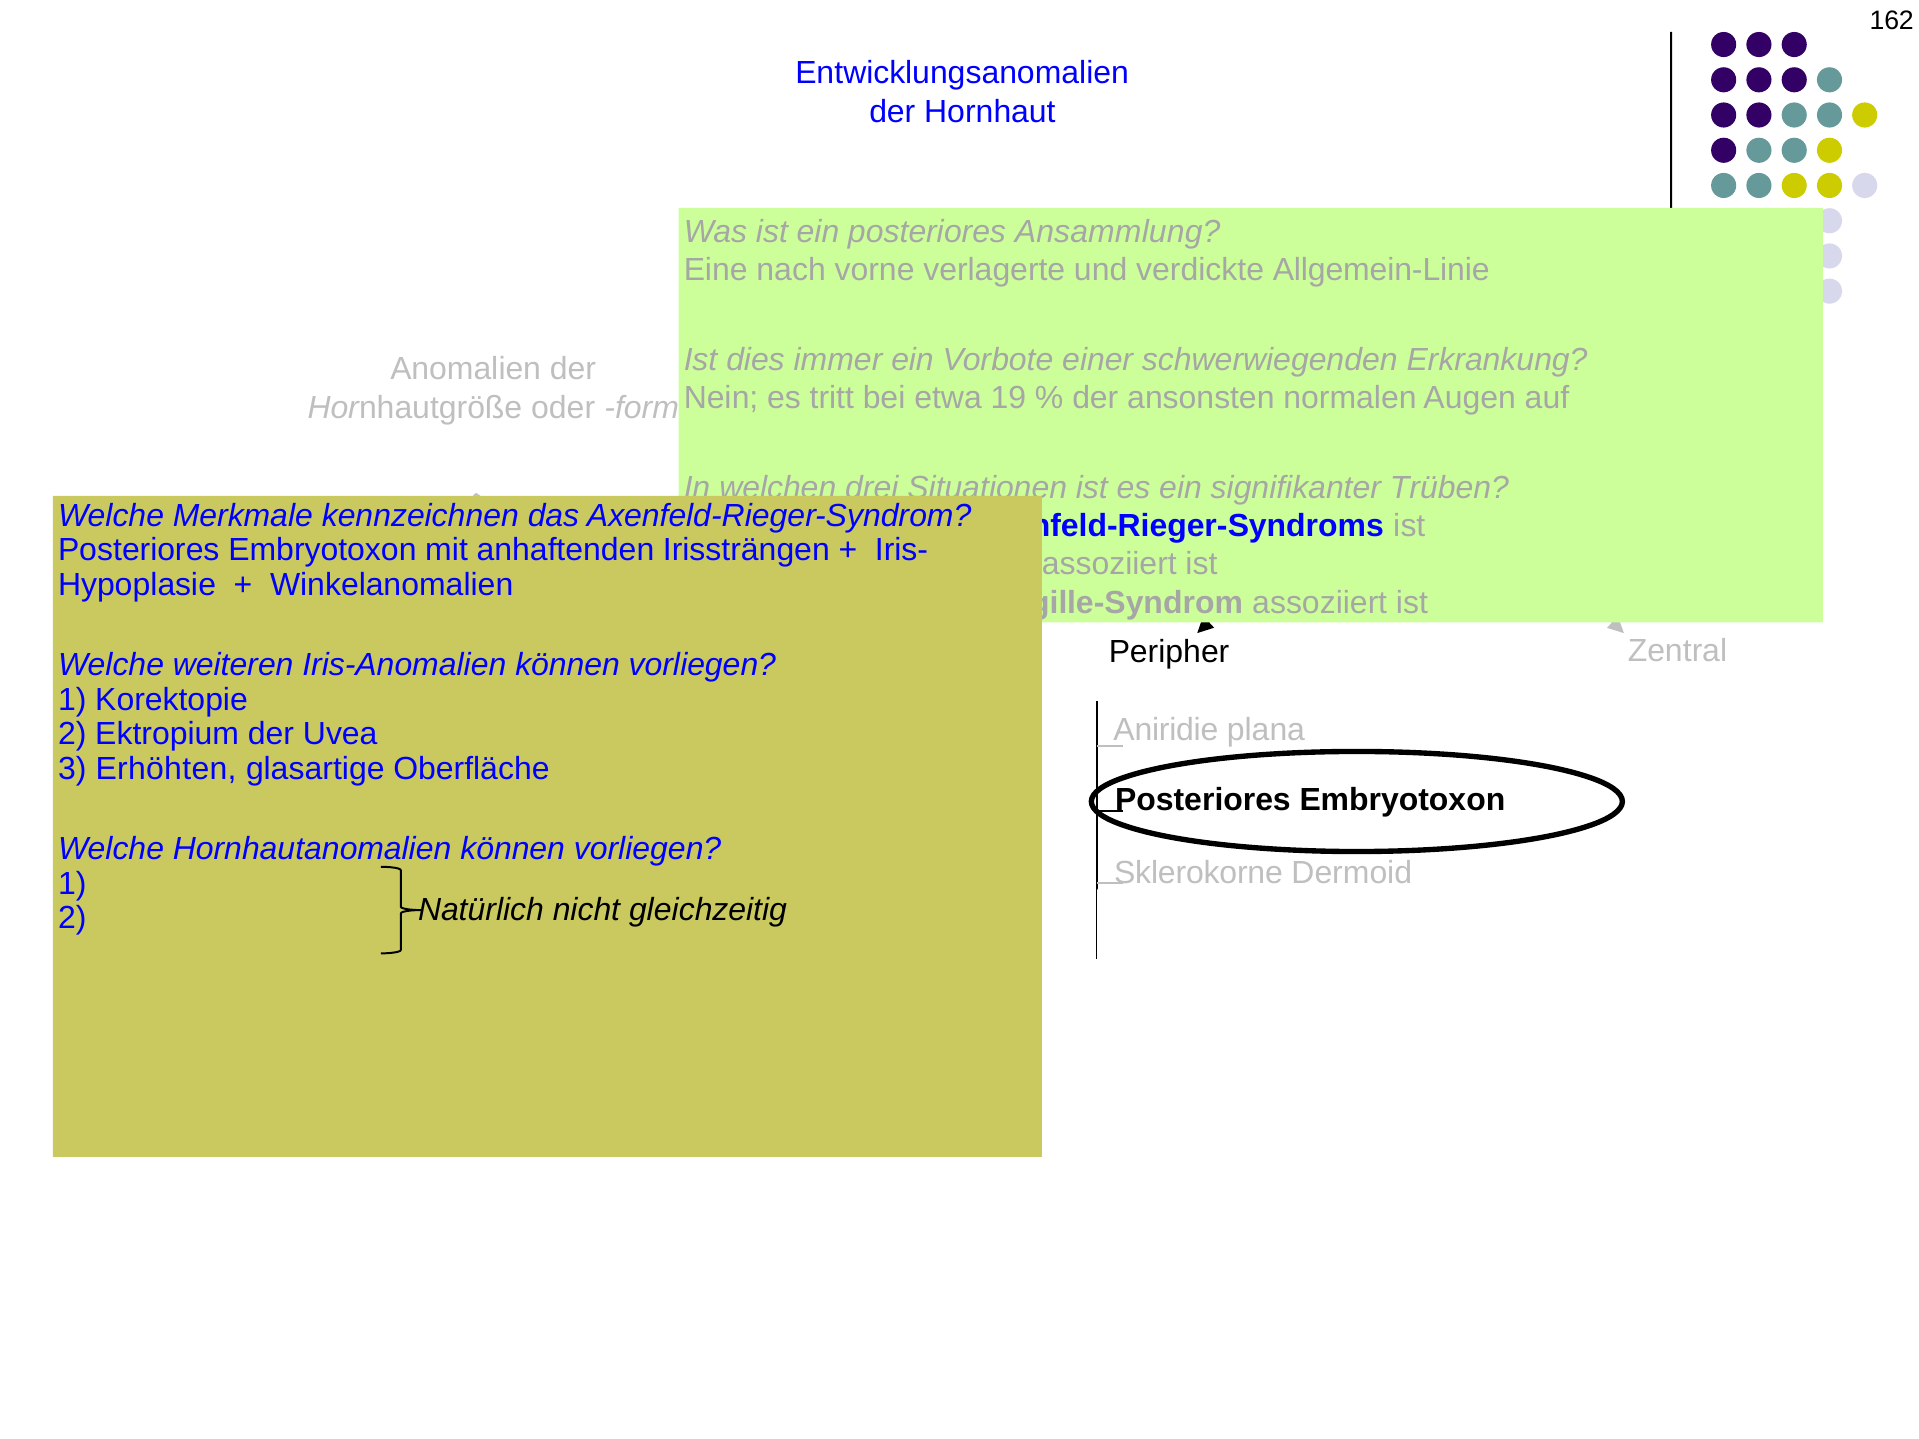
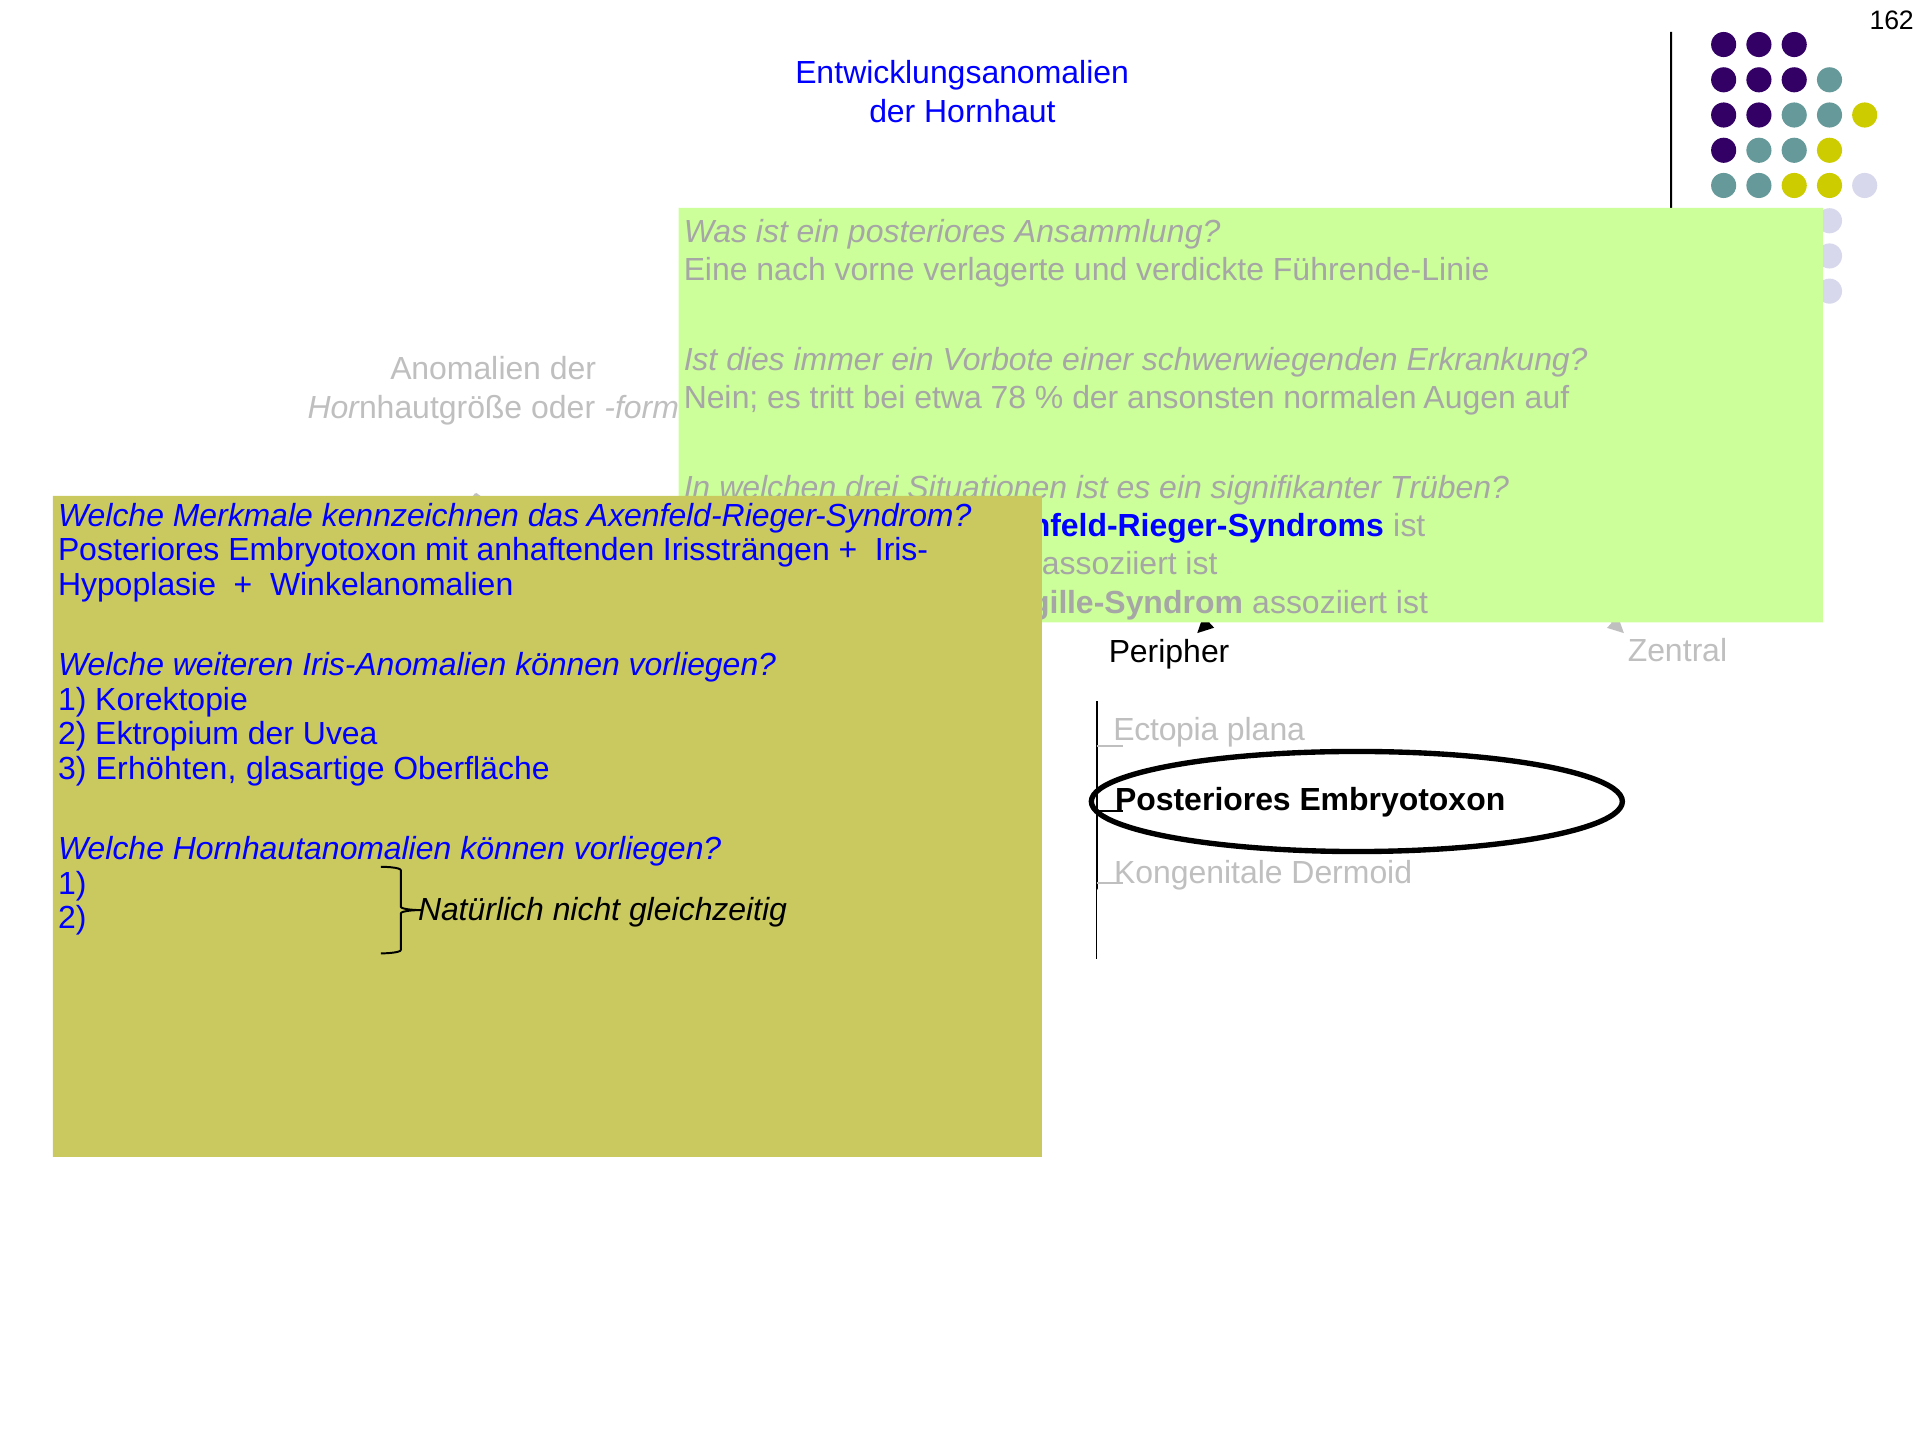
Allgemein-Linie: Allgemein-Linie -> Führende-Linie (1381, 270)
19: 19 -> 78 (1008, 398)
Aniridie: Aniridie -> Ectopia (1166, 730)
Sklerokorne: Sklerokorne -> Kongenitale (1198, 873)
